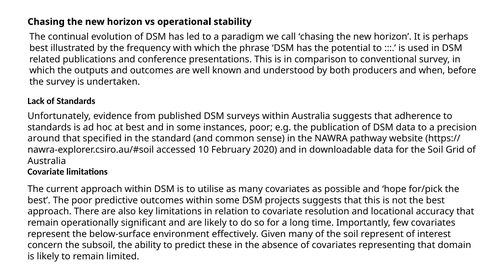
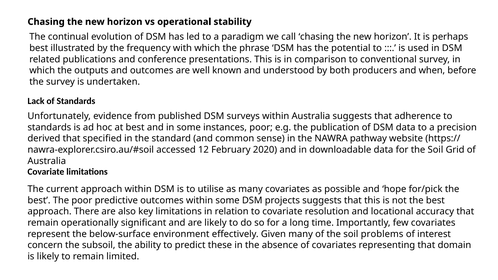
around: around -> derived (44, 139)
10: 10 -> 12 (203, 150)
soil represent: represent -> problems (382, 234)
